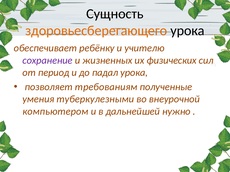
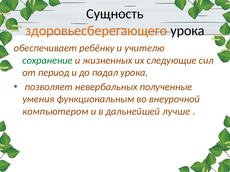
сохранение colour: purple -> green (47, 61)
физических: физических -> следующие (172, 61)
требованиям: требованиям -> невербальных (106, 87)
туберкулезными: туберкулезными -> функциональным (95, 99)
нужно: нужно -> лучше (176, 112)
